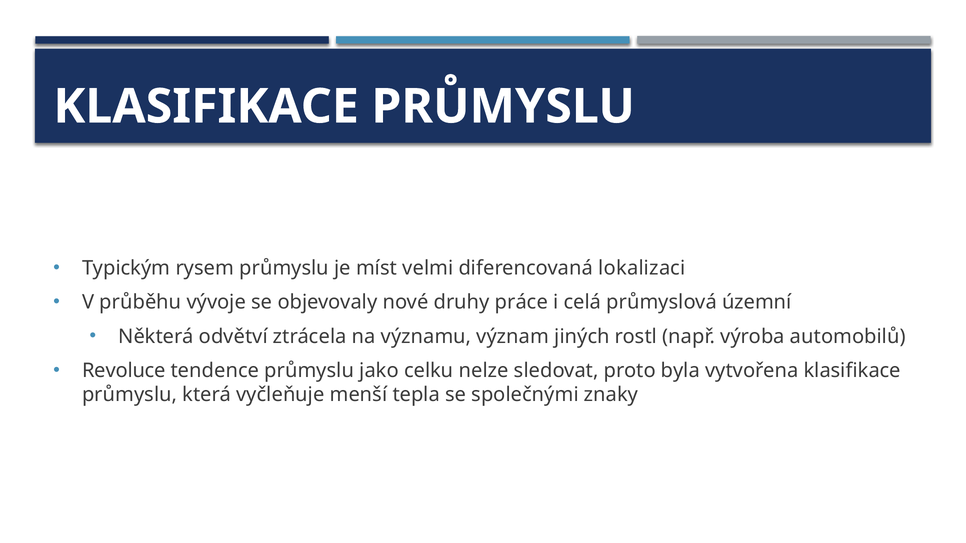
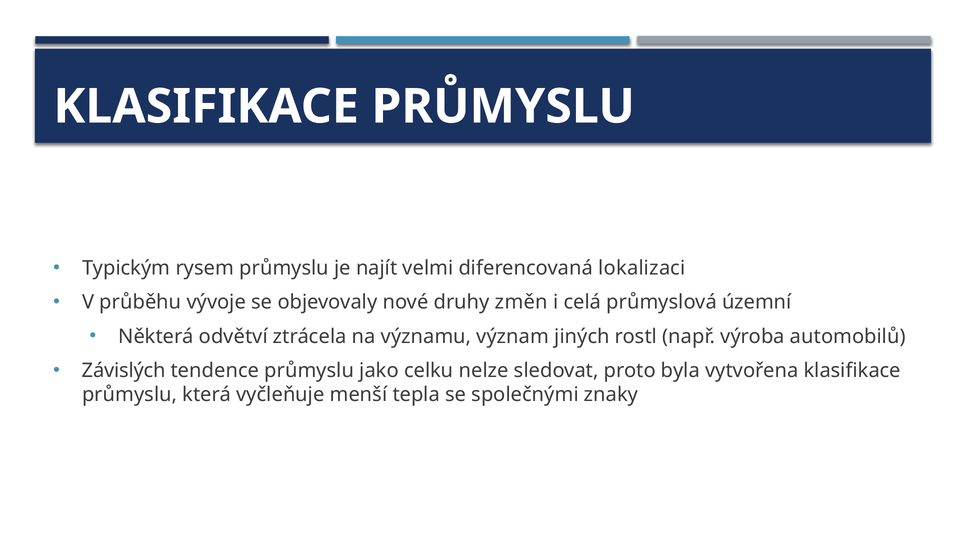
míst: míst -> najít (377, 268)
práce: práce -> změn (521, 302)
Revoluce: Revoluce -> Závislých (124, 371)
